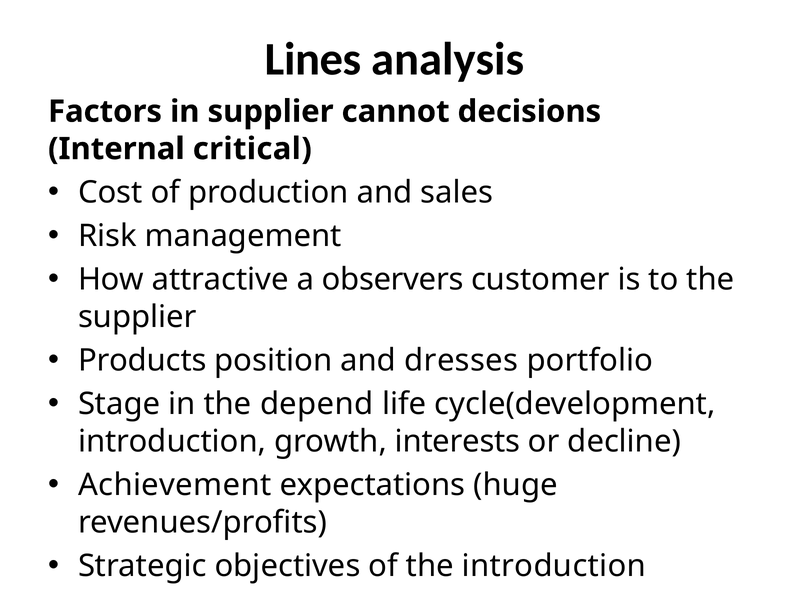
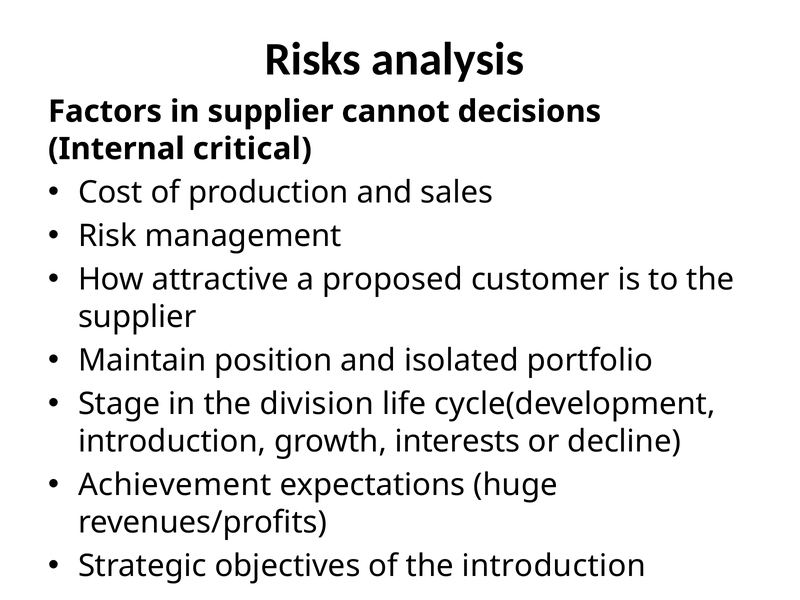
Lines: Lines -> Risks (313, 59)
observers: observers -> proposed (392, 280)
Products: Products -> Maintain (142, 361)
dresses: dresses -> isolated (461, 361)
depend: depend -> division (317, 404)
